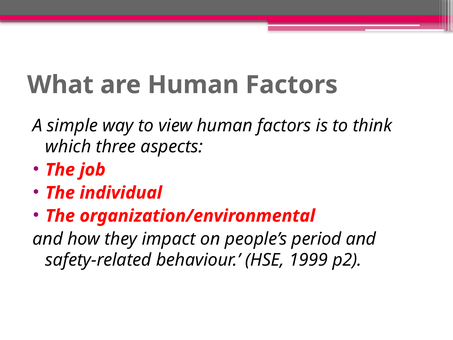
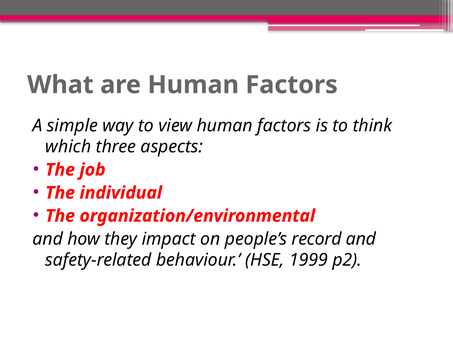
period: period -> record (317, 239)
